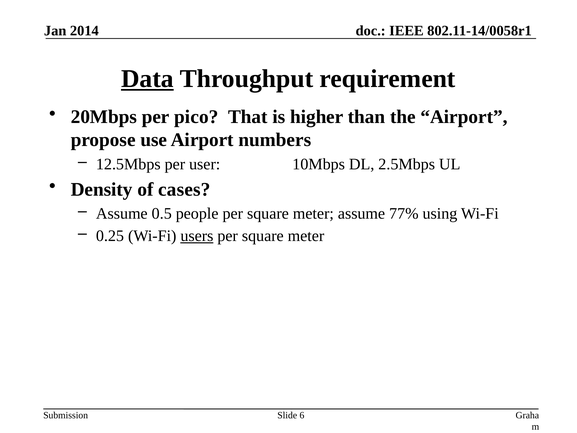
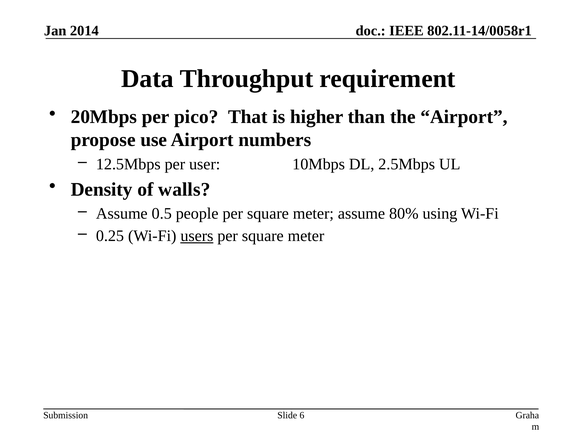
Data underline: present -> none (147, 79)
cases: cases -> walls (184, 189)
77%: 77% -> 80% (404, 213)
